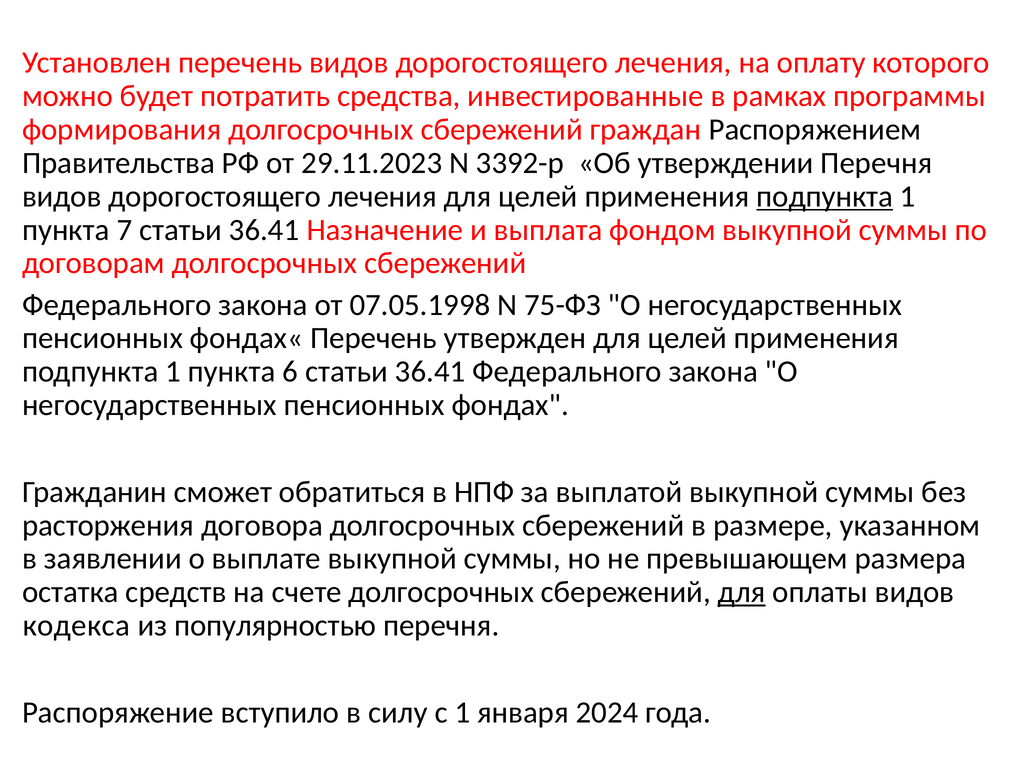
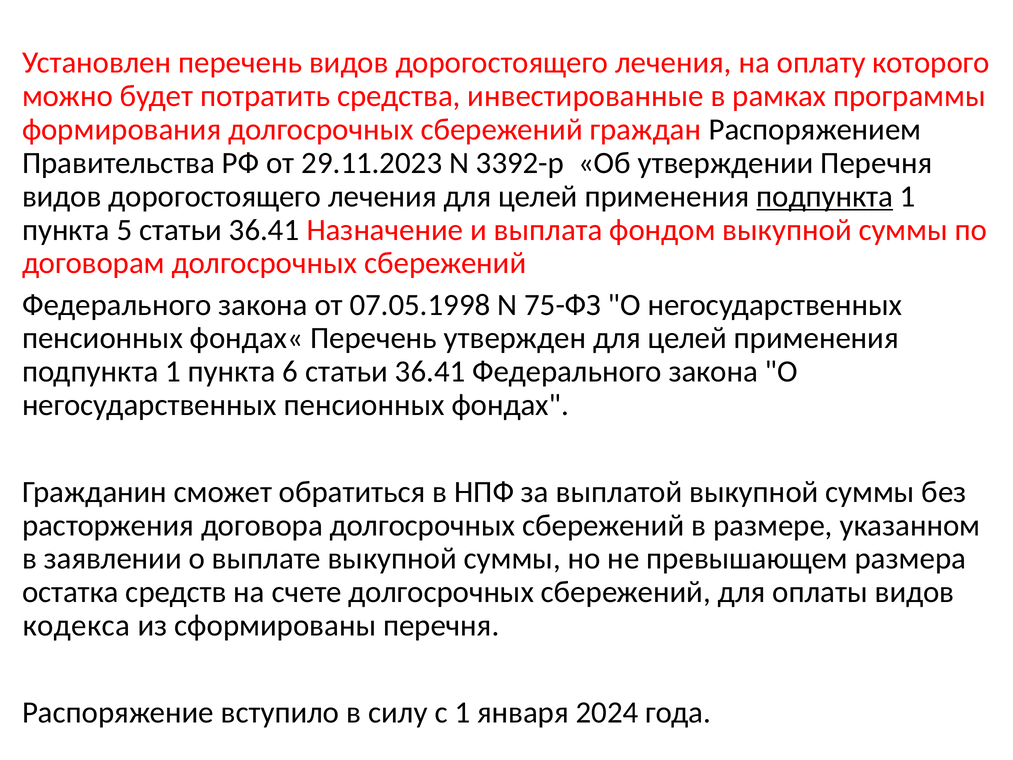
7: 7 -> 5 (124, 230)
для underline: present -> none (742, 592)
популярностью: популярностью -> сформированы (275, 625)
